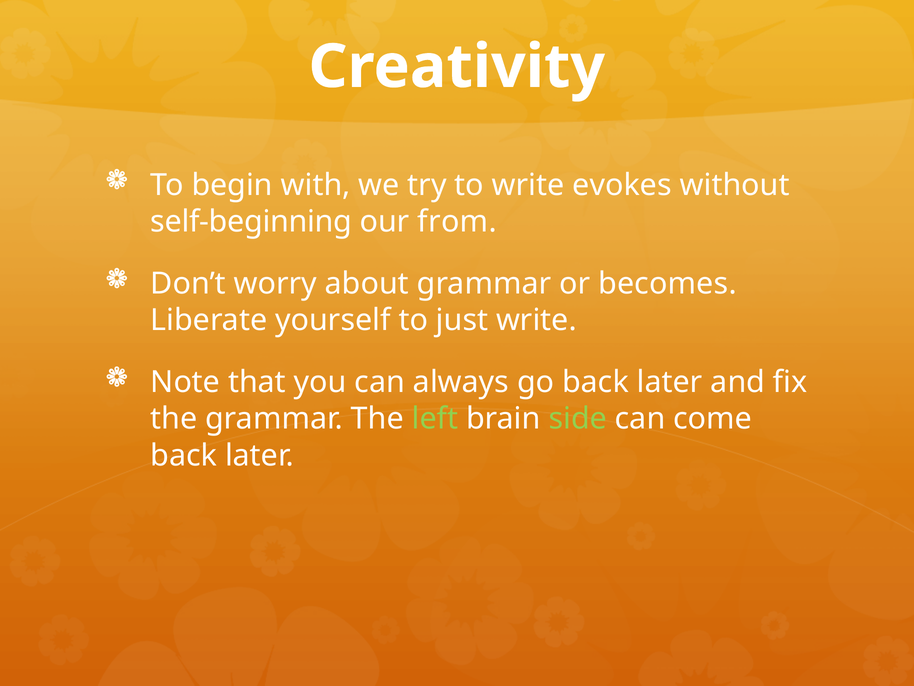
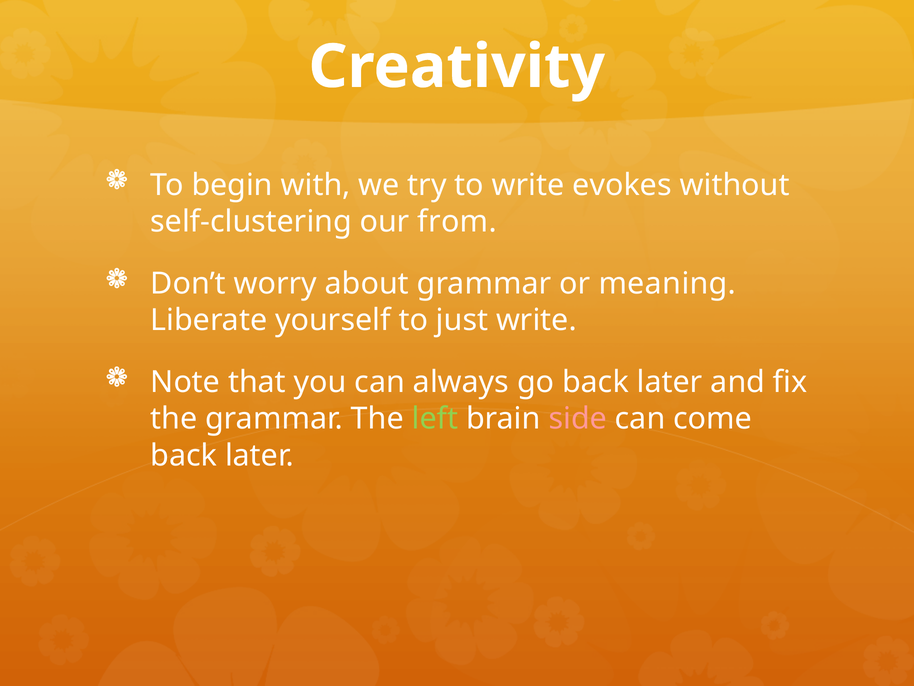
self-beginning: self-beginning -> self-clustering (251, 222)
becomes: becomes -> meaning (667, 283)
side colour: light green -> pink (578, 419)
